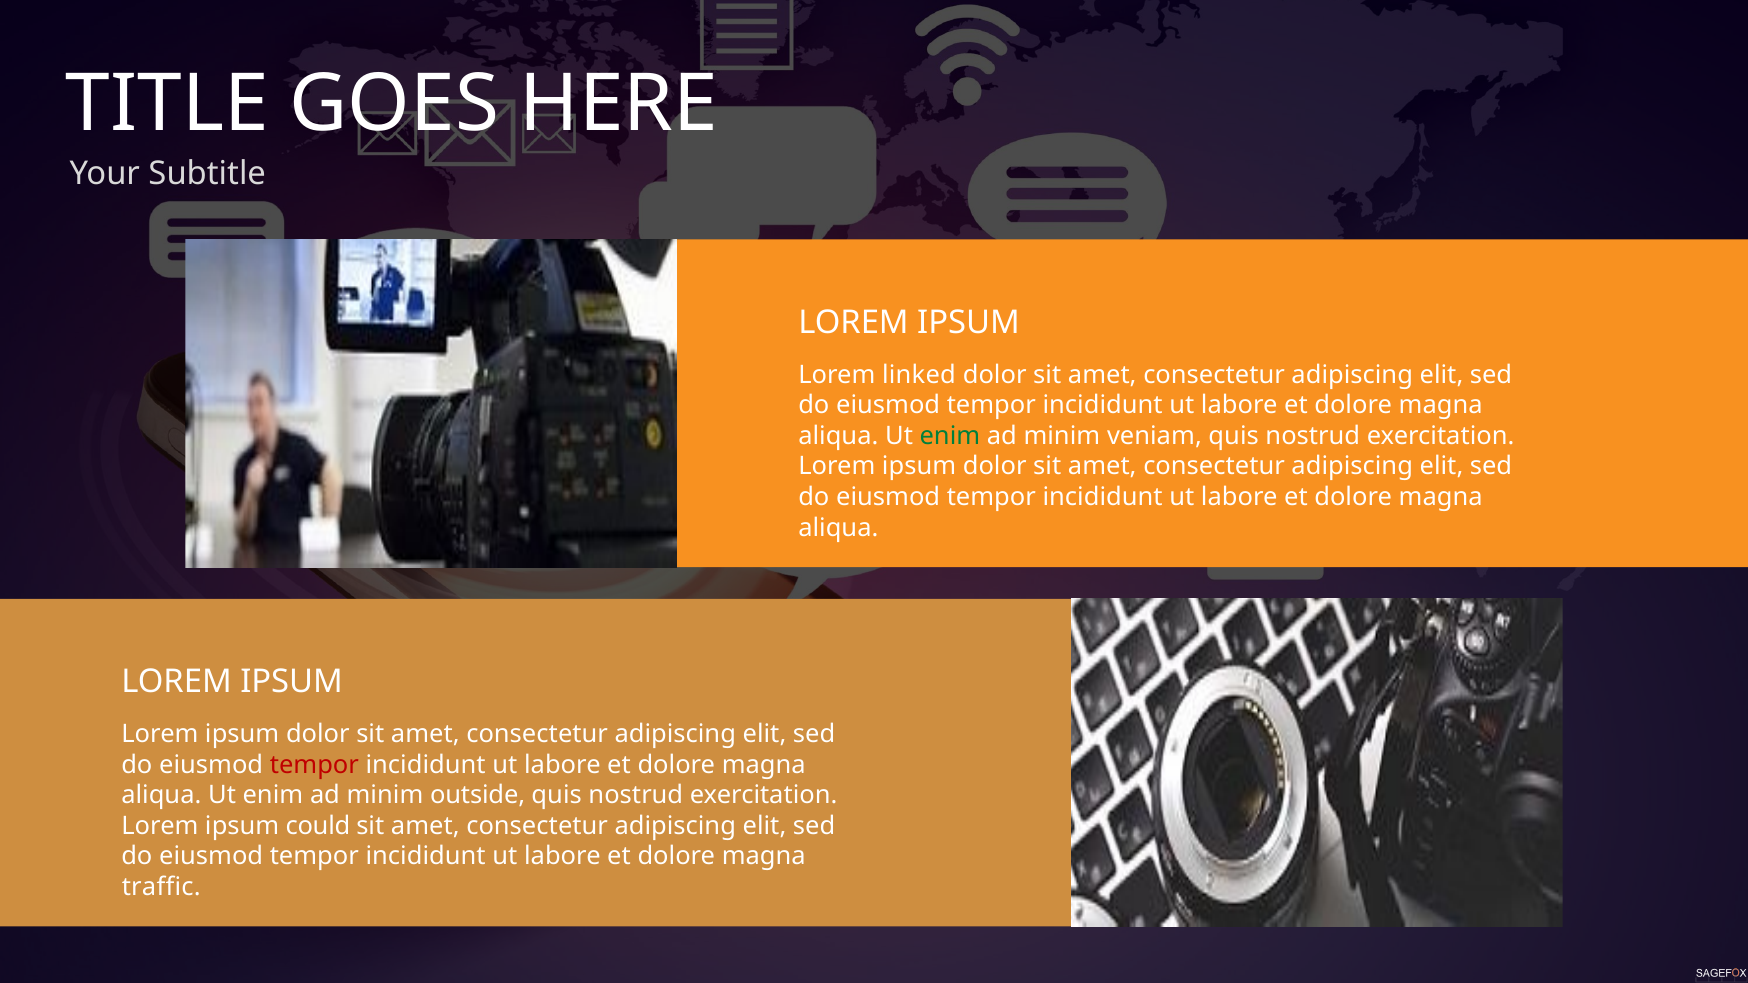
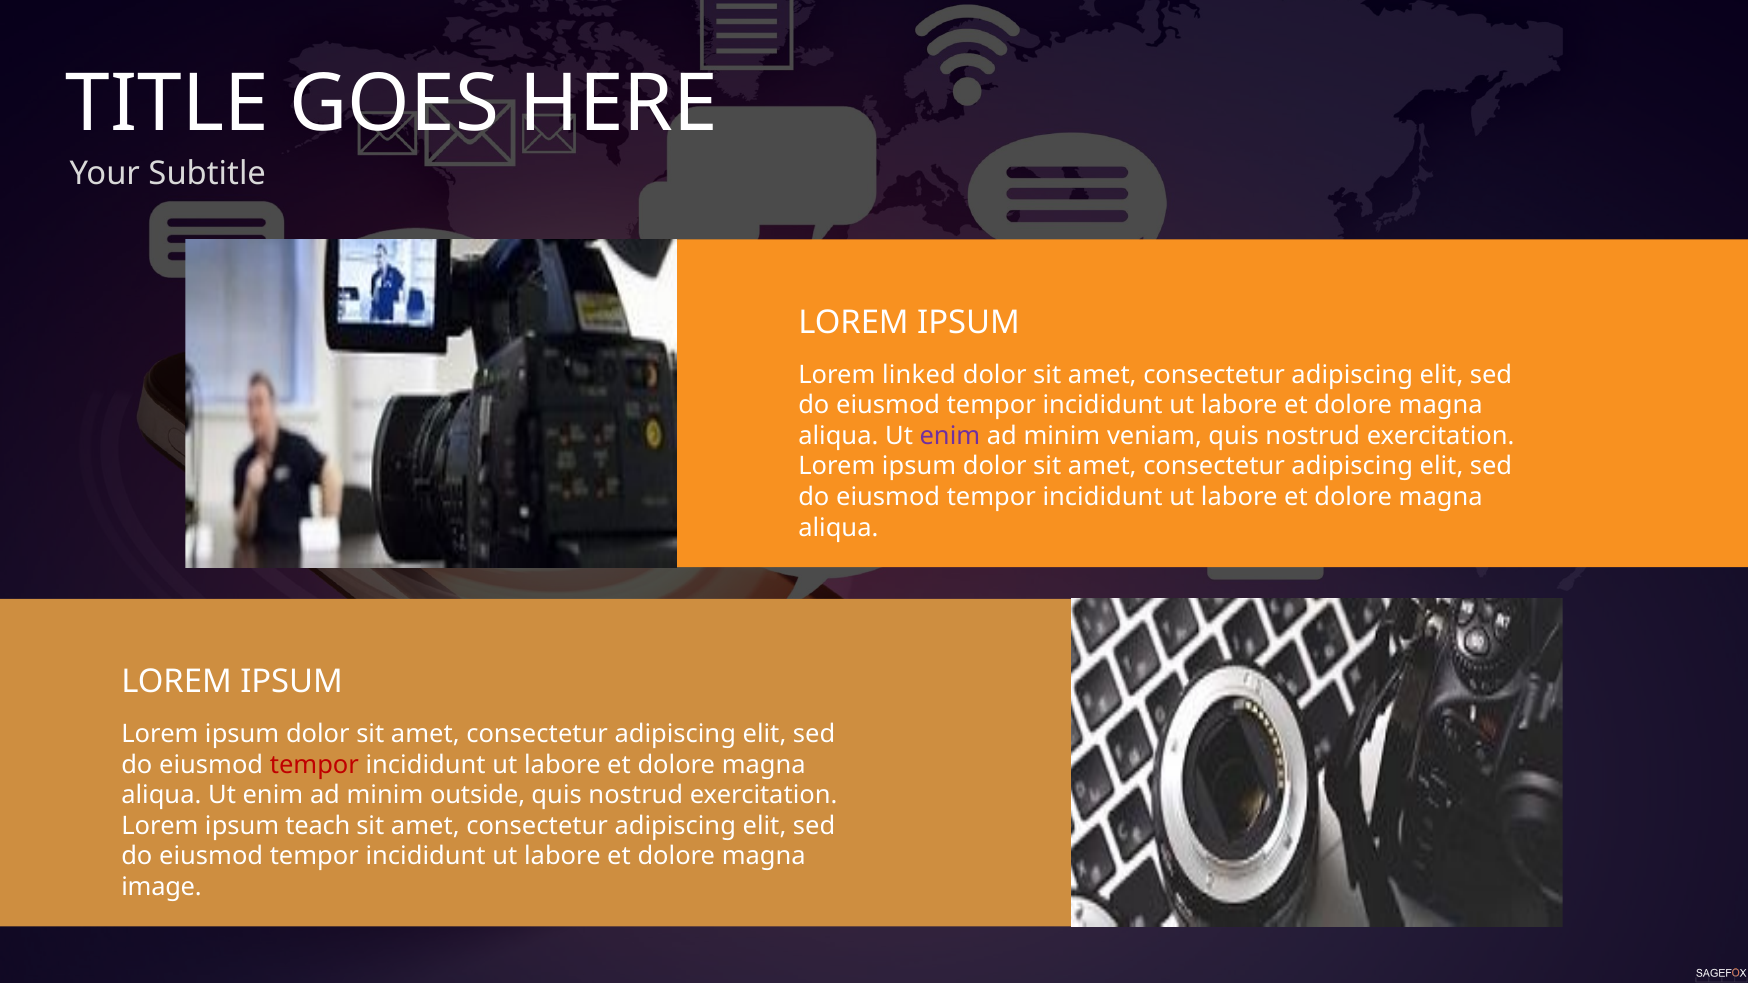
enim colour: green -> purple (950, 436)
could: could -> teach (318, 826)
traffic: traffic -> image (162, 887)
